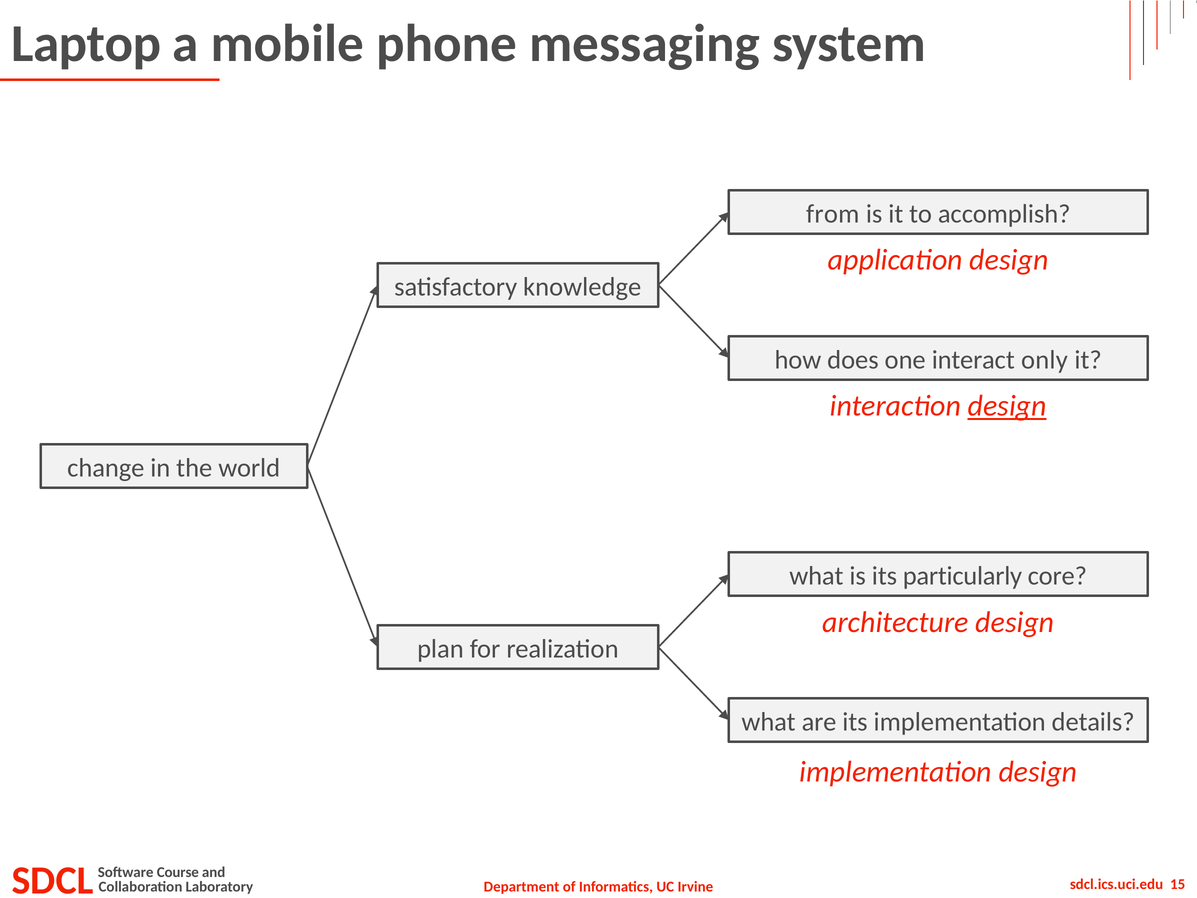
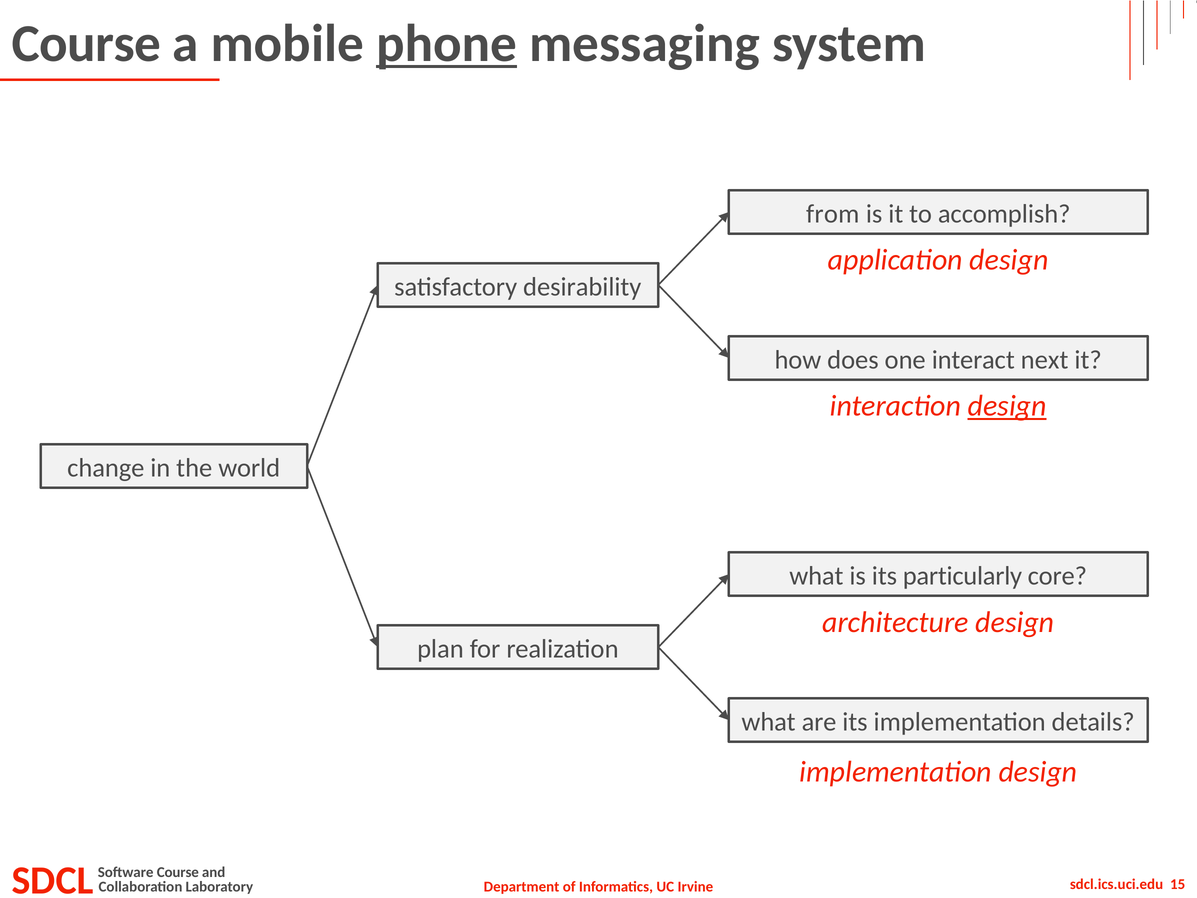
Laptop: Laptop -> Course (86, 44)
phone underline: none -> present (447, 44)
knowledge: knowledge -> desirability (582, 287)
only: only -> next (1045, 360)
